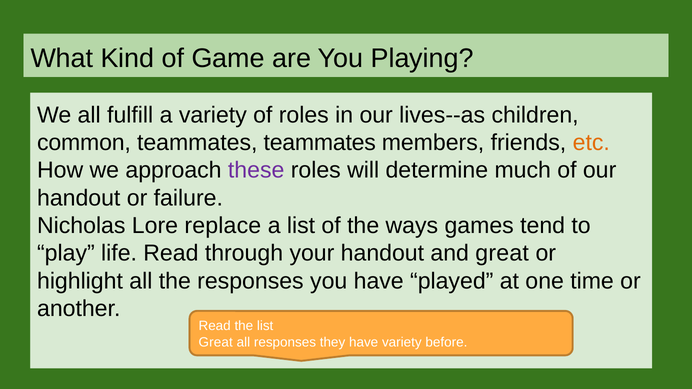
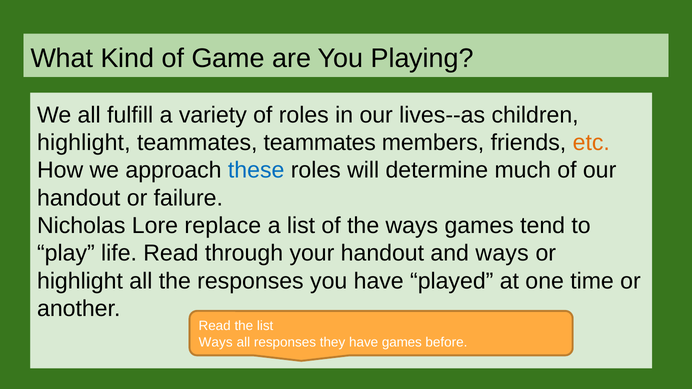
common: common -> highlight (84, 143)
these colour: purple -> blue (256, 170)
and great: great -> ways (502, 254)
Great: Great -> Ways (216, 342)
have variety: variety -> games (402, 342)
